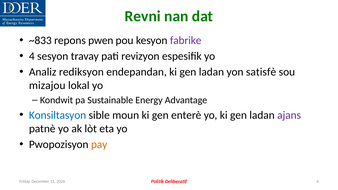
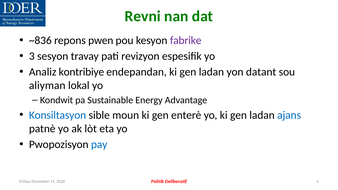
~833: ~833 -> ~836 (40, 41)
4: 4 -> 3 (32, 56)
rediksyon: rediksyon -> kontribiye (81, 72)
satisfè: satisfè -> datant (261, 72)
mizajou: mizajou -> aliyman (47, 86)
ajans colour: purple -> blue (289, 115)
pay colour: orange -> blue (99, 144)
